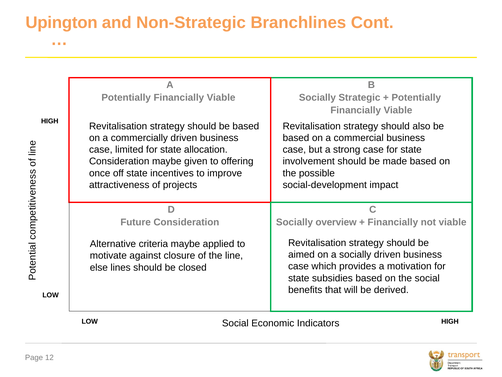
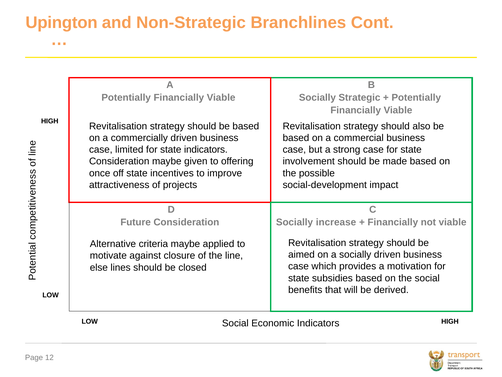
state allocation: allocation -> indicators (206, 149)
overview: overview -> increase (336, 222)
